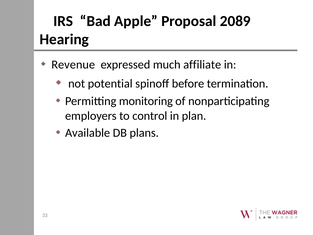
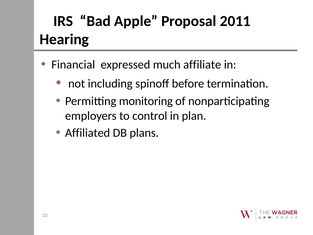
2089: 2089 -> 2011 (235, 21)
Revenue: Revenue -> Financial (73, 64)
potential: potential -> including (110, 84)
Available: Available -> Affiliated (88, 133)
